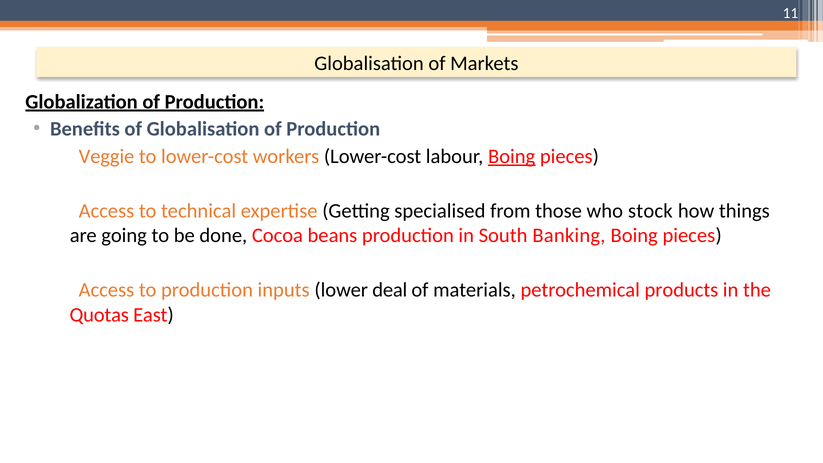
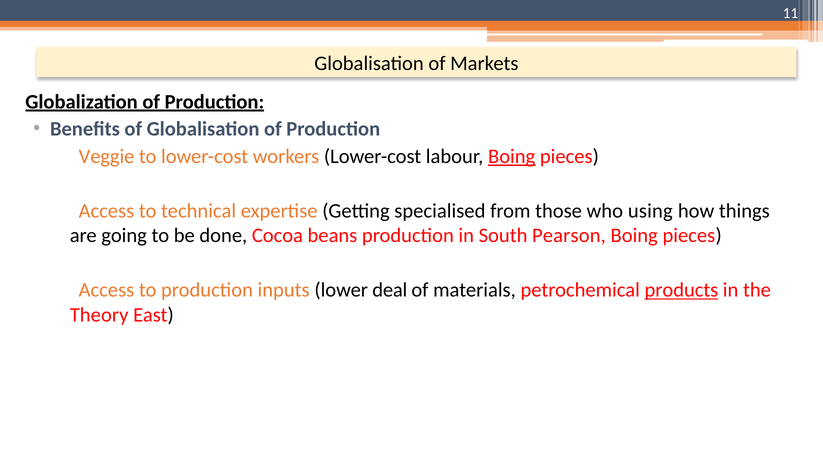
stock: stock -> using (650, 211)
Banking: Banking -> Pearson (569, 236)
products underline: none -> present (681, 290)
Quotas: Quotas -> Theory (99, 315)
